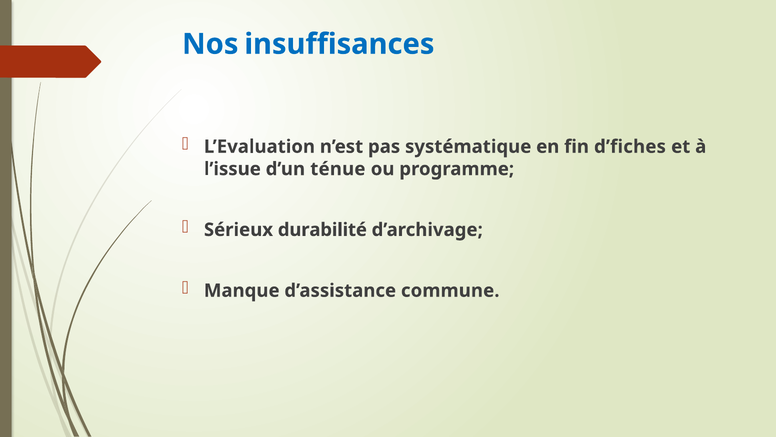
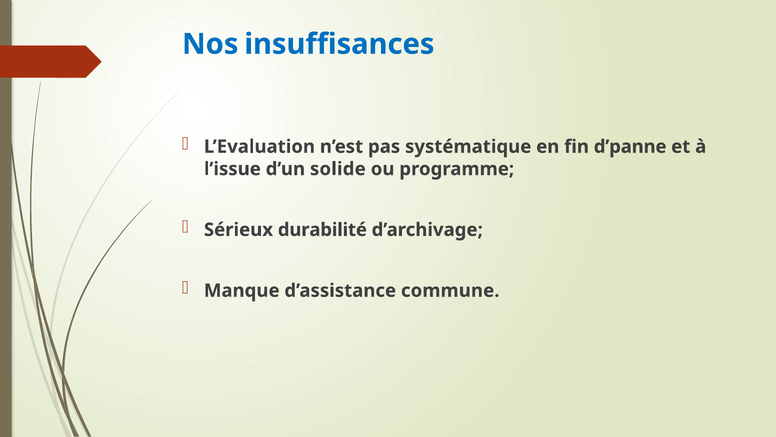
d’fiches: d’fiches -> d’panne (630, 147)
ténue: ténue -> solide (338, 169)
